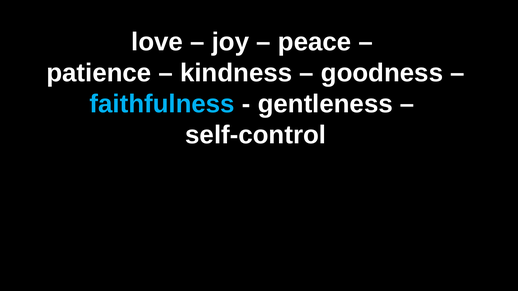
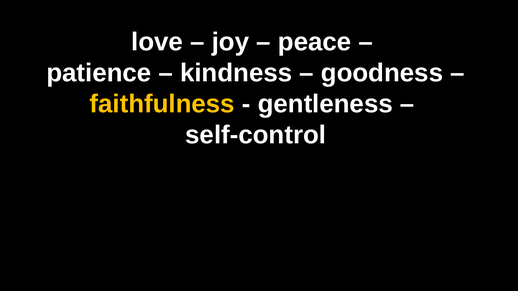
faithfulness colour: light blue -> yellow (162, 104)
